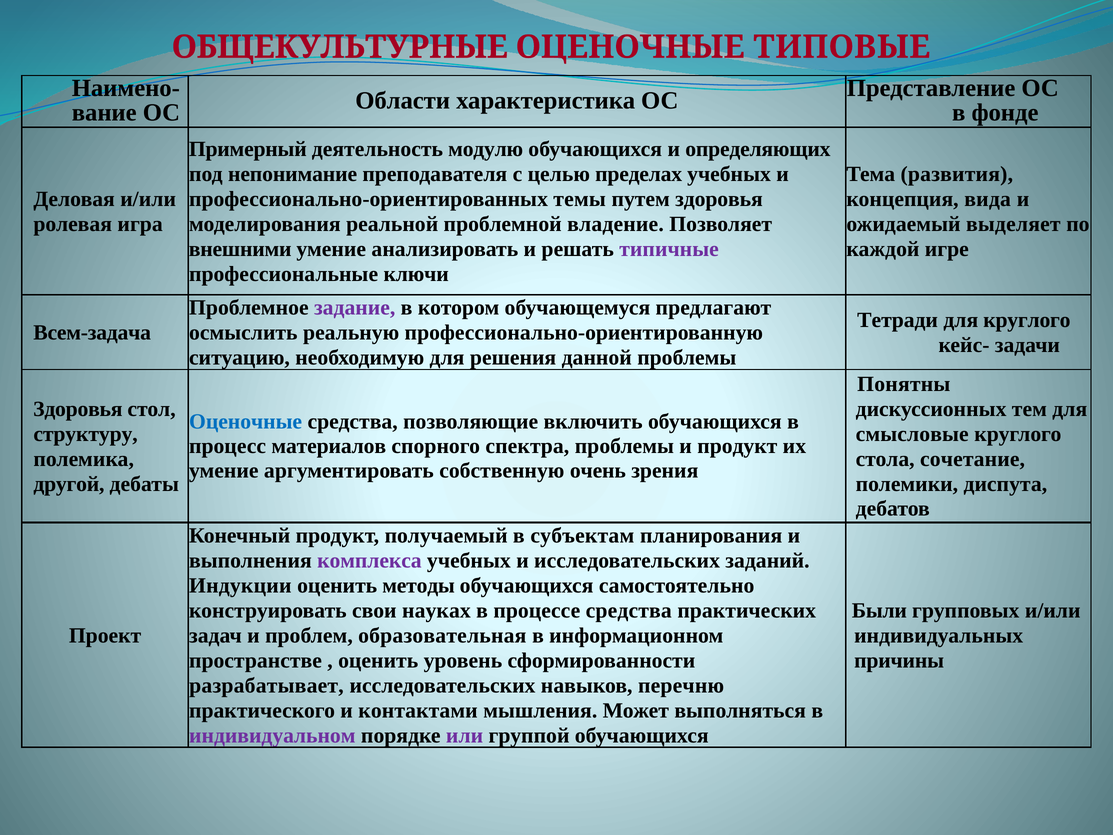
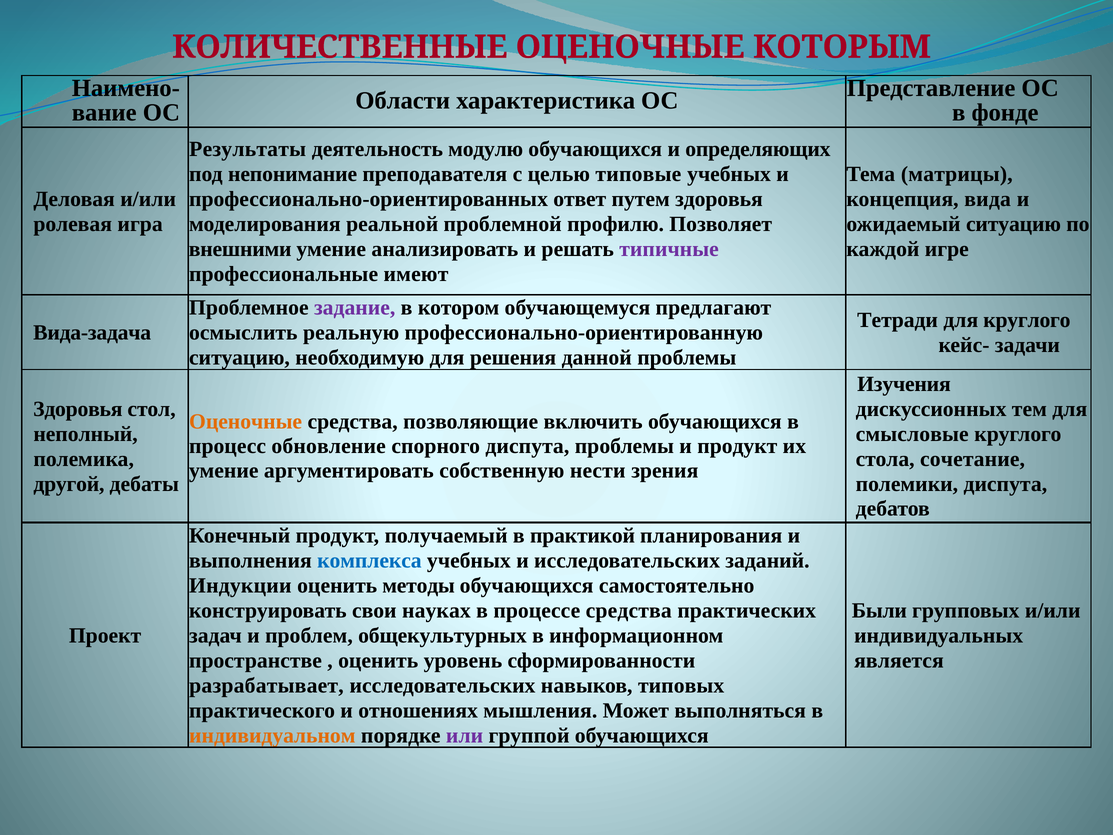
ОБЩЕКУЛЬТУРНЫЕ: ОБЩЕКУЛЬТУРНЫЕ -> КОЛИЧЕСТВЕННЫЕ (340, 47)
ТИПОВЫЕ: ТИПОВЫЕ -> КОТОРЫМ (842, 47)
Примерный: Примерный -> Результаты (248, 149)
пределах: пределах -> типовые (638, 174)
развития: развития -> матрицы (957, 174)
темы: темы -> ответ (580, 199)
владение: владение -> профилю (616, 224)
ожидаемый выделяет: выделяет -> ситуацию (1013, 224)
ключи: ключи -> имеют (416, 274)
Всем-задача: Всем-задача -> Вида-задача (92, 333)
Понятны: Понятны -> Изучения (904, 384)
Оценочные colour: blue -> orange (246, 422)
структуру: структуру -> неполный (86, 434)
материалов: материалов -> обновление (329, 446)
спорного спектра: спектра -> диспута (527, 446)
очень: очень -> нести (598, 471)
субъектам: субъектам -> практикой (583, 536)
комплекса colour: purple -> blue (369, 561)
образовательная: образовательная -> общекультурных (442, 635)
причины: причины -> является (899, 660)
перечню: перечню -> типовых (681, 685)
контактами: контактами -> отношениях (418, 710)
индивидуальном colour: purple -> orange (272, 735)
